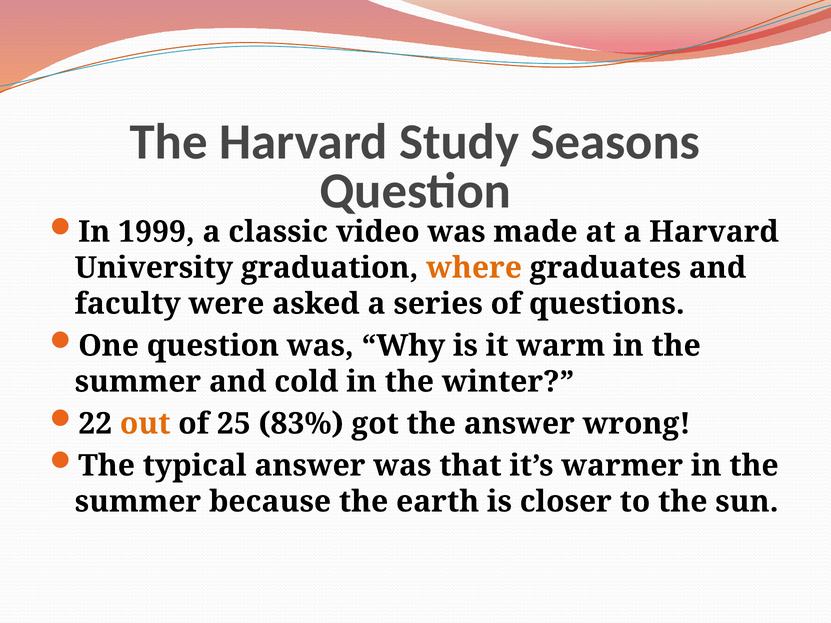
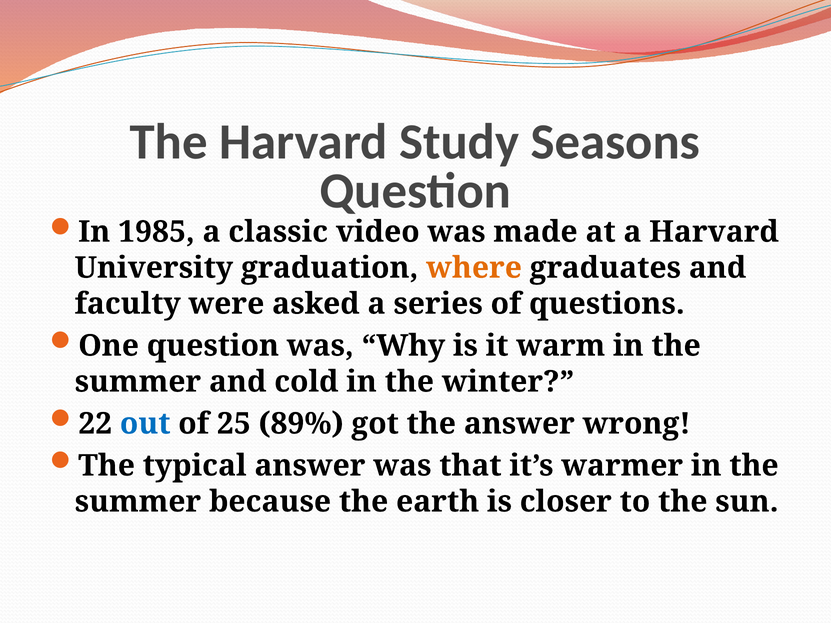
1999: 1999 -> 1985 (156, 232)
out colour: orange -> blue (145, 424)
83%: 83% -> 89% (301, 424)
